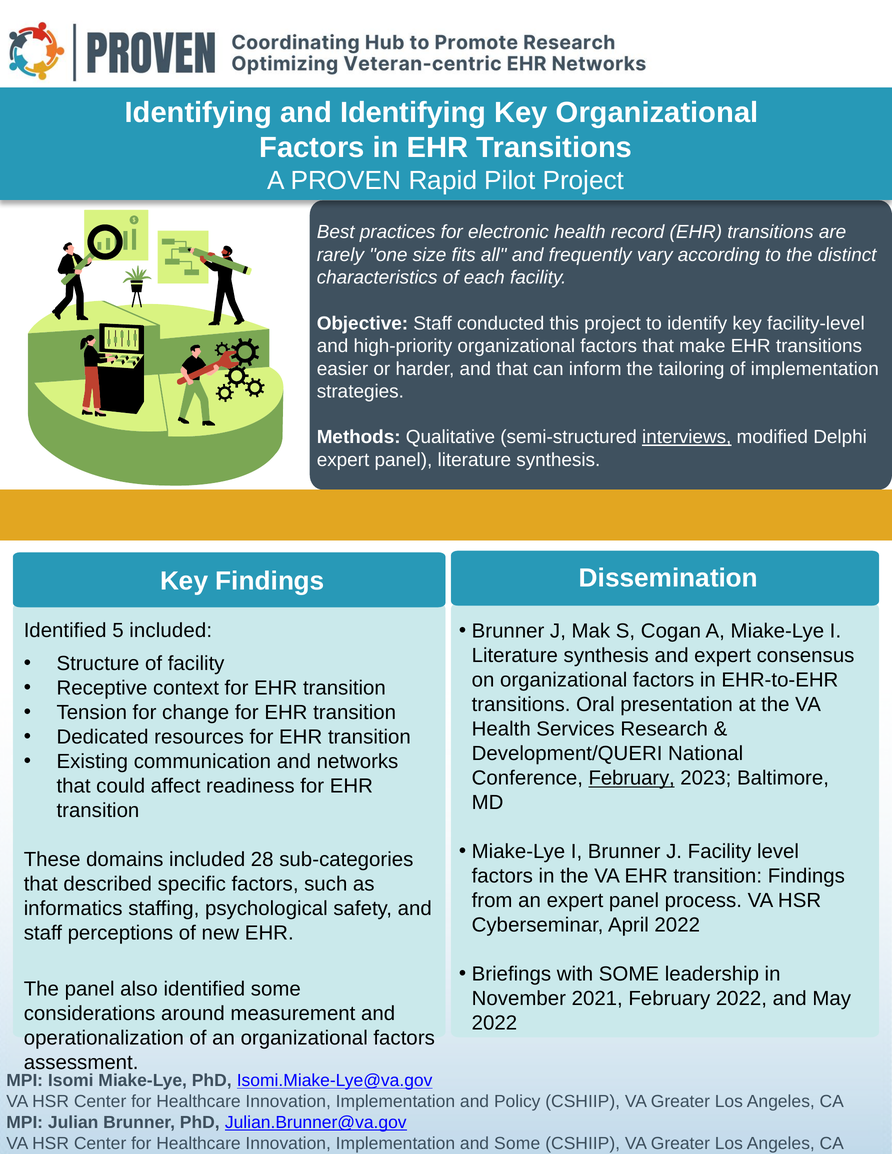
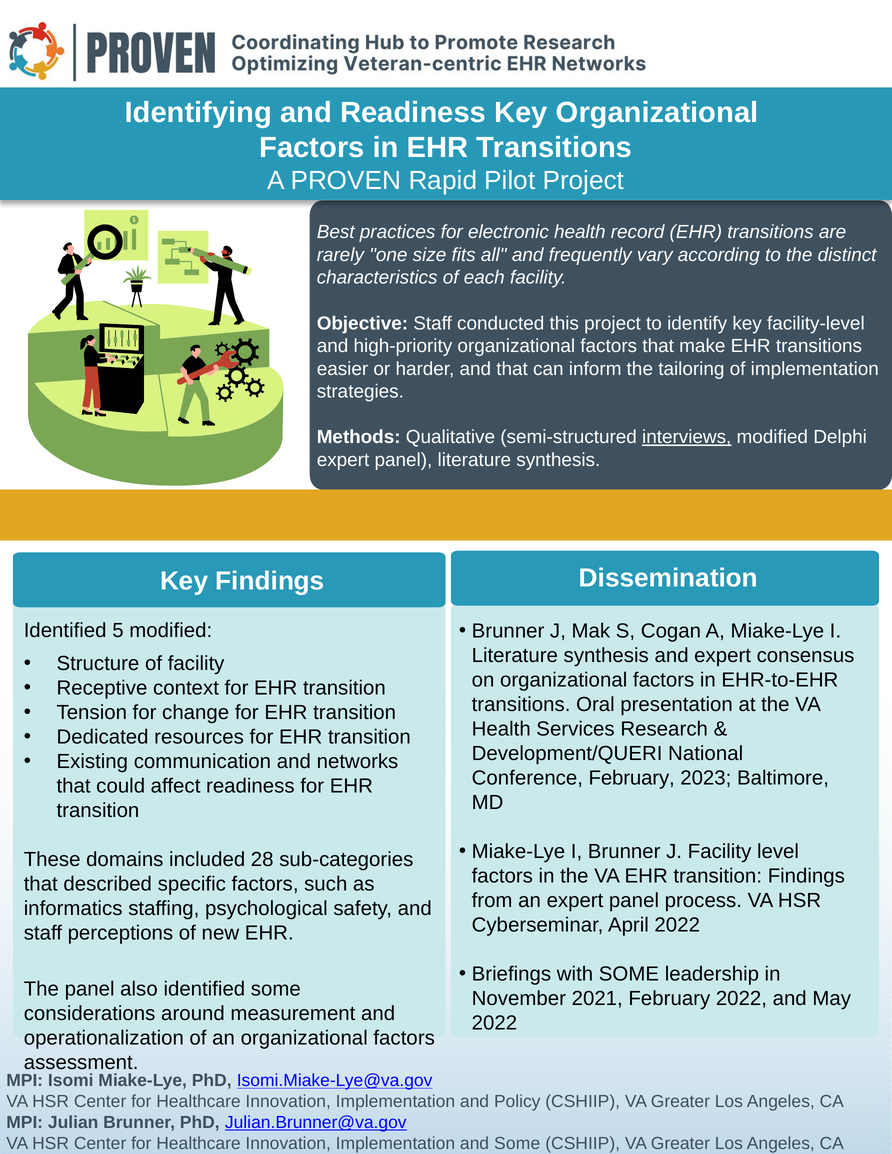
and Identifying: Identifying -> Readiness (413, 113)
5 included: included -> modified (171, 630)
February underline: present -> none (632, 778)
